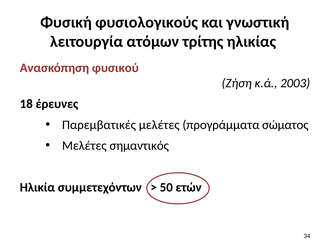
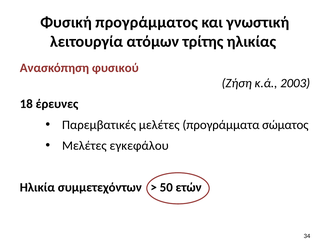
φυσιολογικούς: φυσιολογικούς -> προγράμματος (147, 22)
σημαντικός: σημαντικός -> εγκεφάλου (139, 146)
